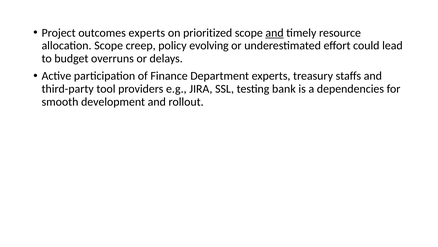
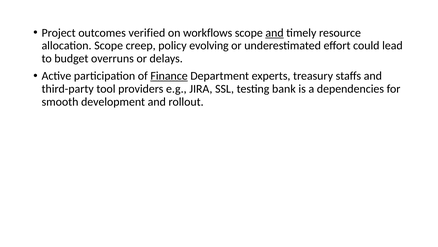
outcomes experts: experts -> verified (147, 33)
prioritized: prioritized -> workflows (208, 33)
Finance underline: none -> present (169, 76)
